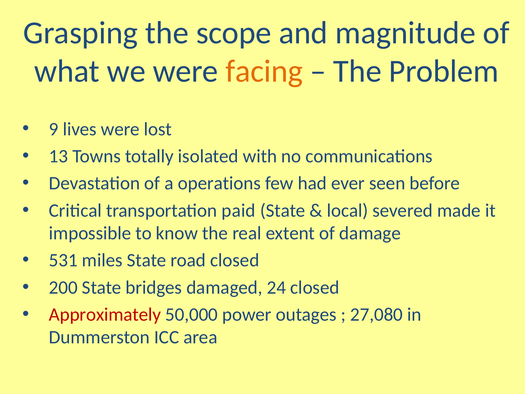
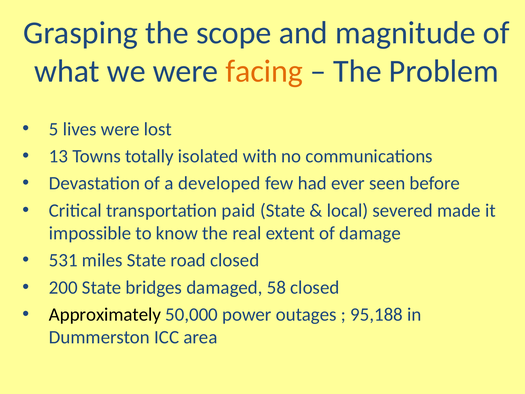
9: 9 -> 5 (54, 129)
operations: operations -> developed (219, 183)
24: 24 -> 58 (276, 287)
Approximately colour: red -> black (105, 314)
27,080: 27,080 -> 95,188 (377, 314)
